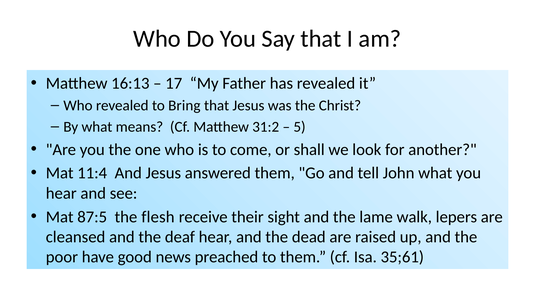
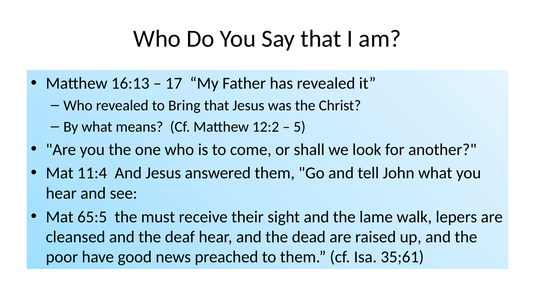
31:2: 31:2 -> 12:2 (266, 127)
87:5: 87:5 -> 65:5 (92, 217)
flesh: flesh -> must (158, 217)
